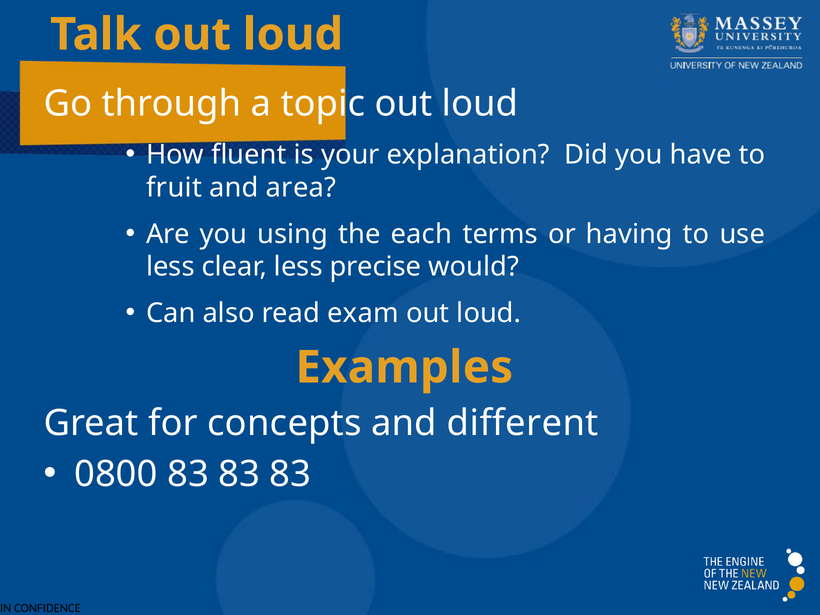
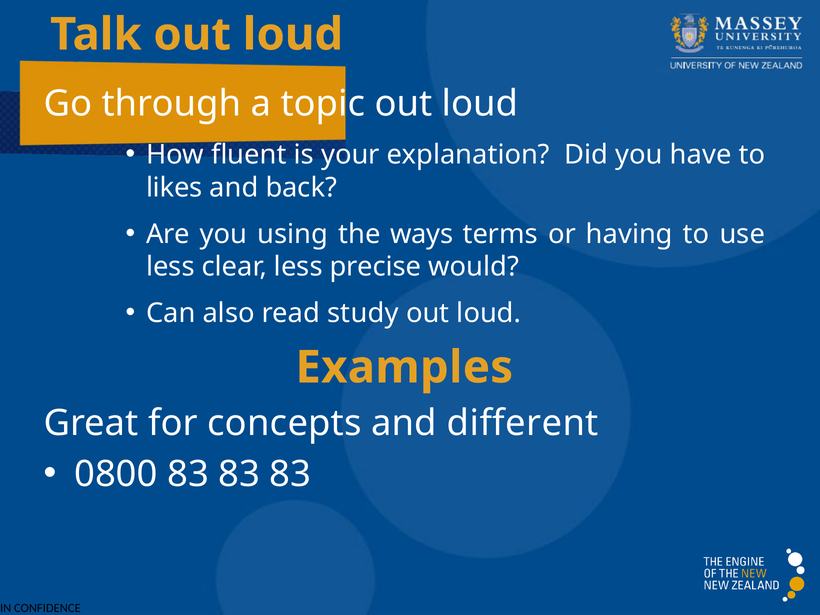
fruit: fruit -> likes (174, 188)
area: area -> back (301, 188)
each: each -> ways (422, 234)
exam: exam -> study (363, 313)
